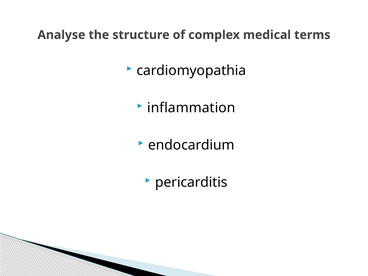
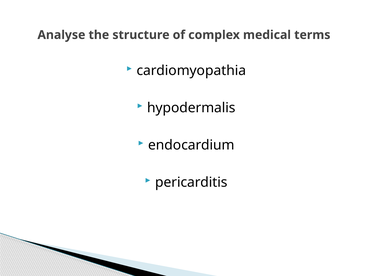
inflammation: inflammation -> hypodermalis (191, 108)
